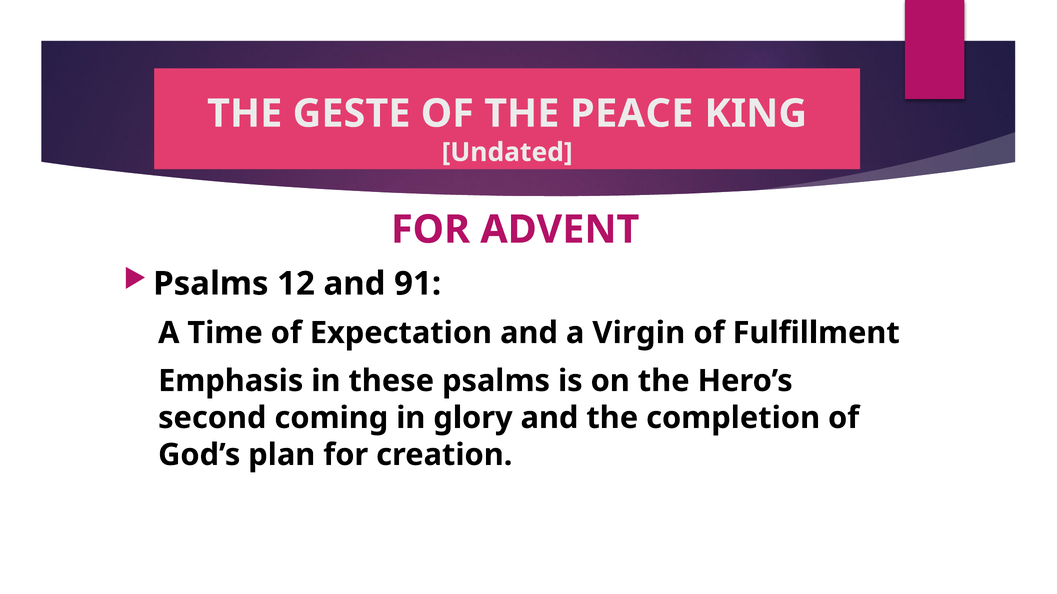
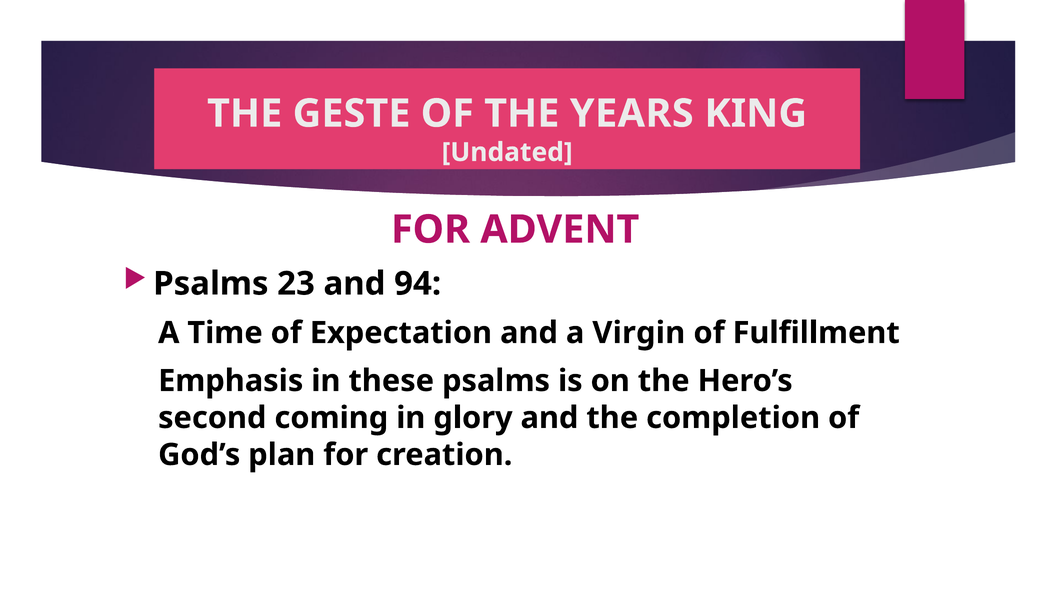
PEACE: PEACE -> YEARS (632, 114)
12: 12 -> 23 (296, 284)
91: 91 -> 94 (418, 284)
